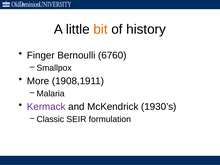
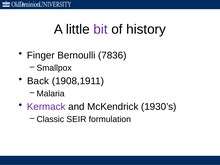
bit colour: orange -> purple (101, 29)
6760: 6760 -> 7836 (112, 55)
More: More -> Back (38, 81)
